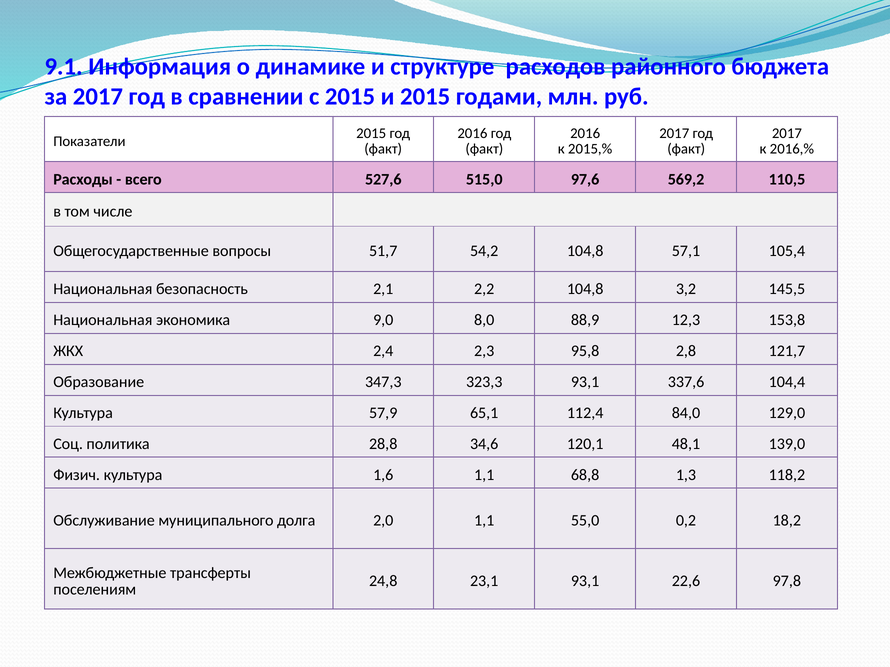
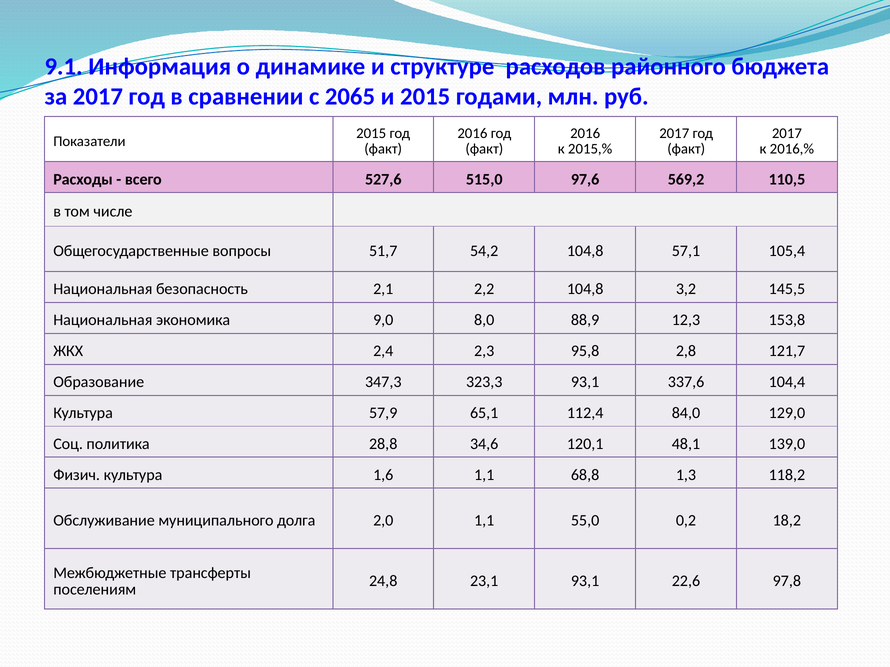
с 2015: 2015 -> 2065 (350, 96)
